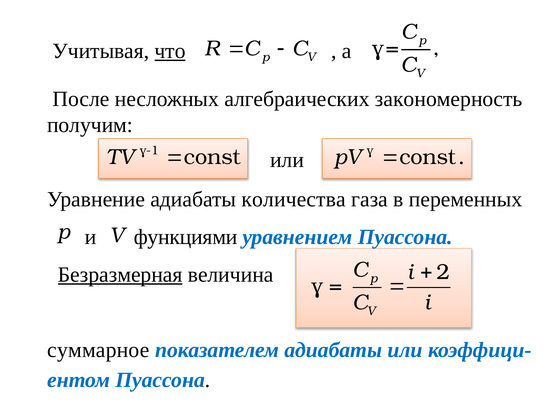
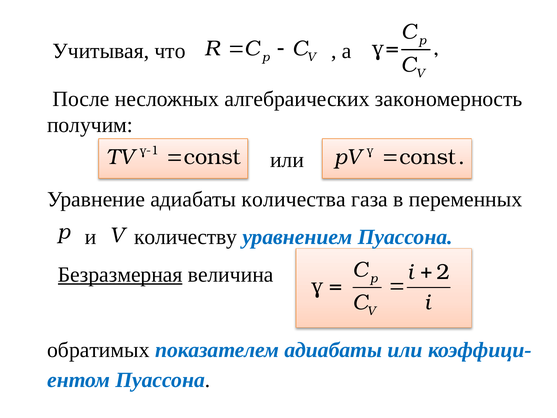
что underline: present -> none (170, 51)
функциями: функциями -> количеству (186, 237)
суммарное: суммарное -> обратимых (98, 350)
